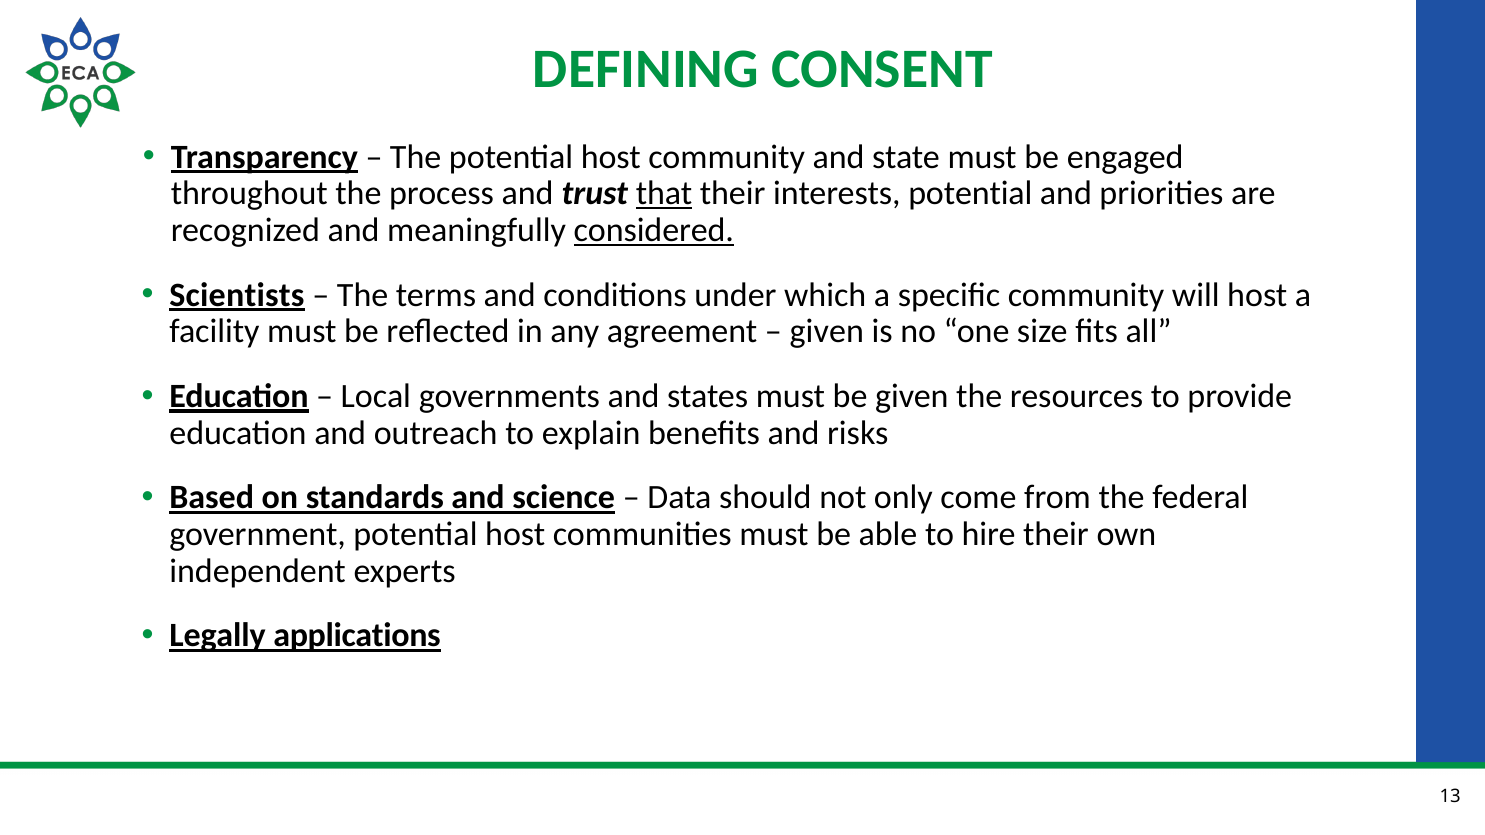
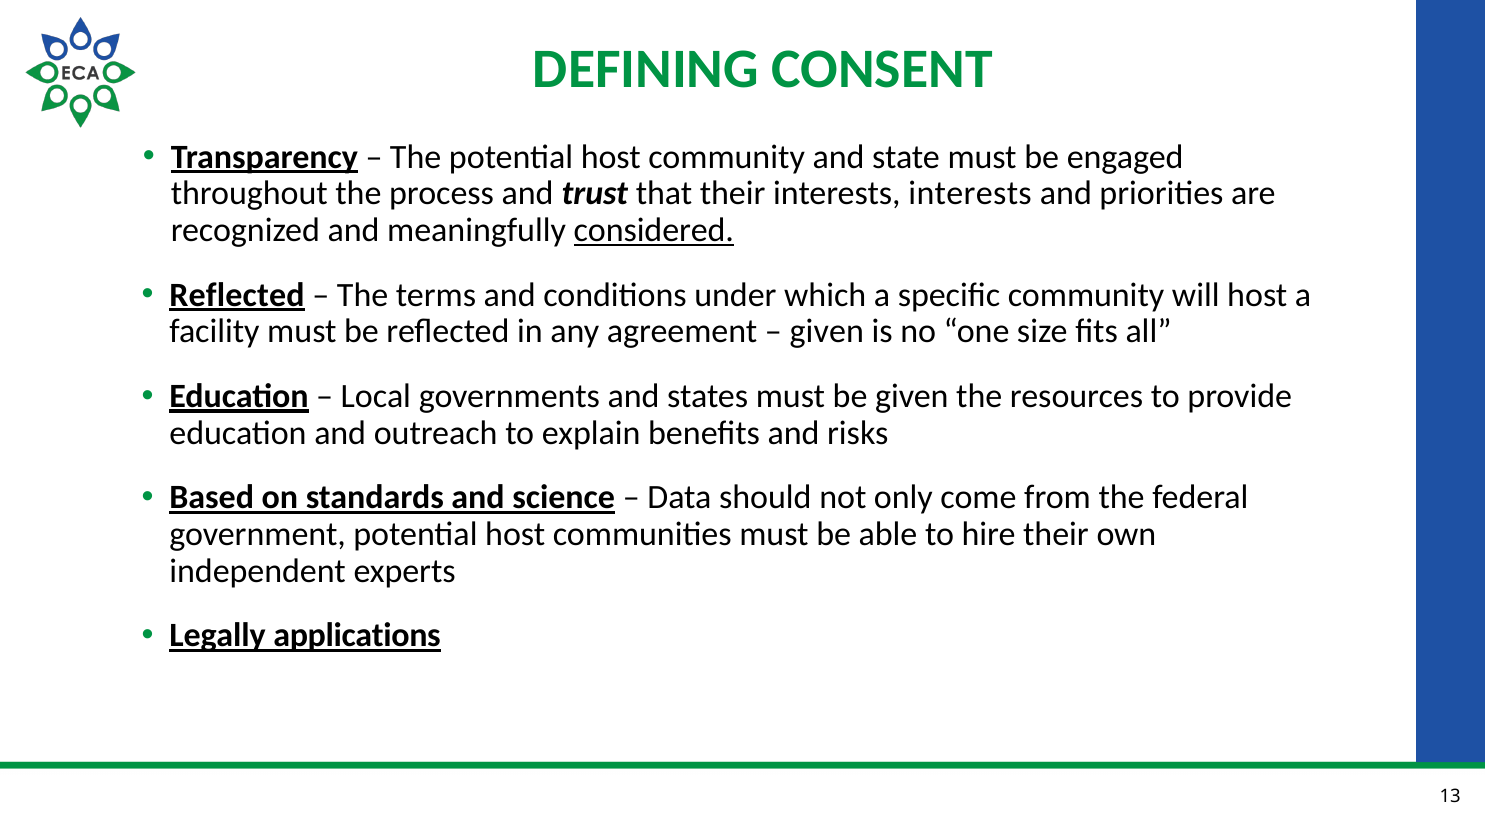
that underline: present -> none (664, 194)
interests potential: potential -> interests (970, 194)
Scientists: Scientists -> Reflected (237, 295)
